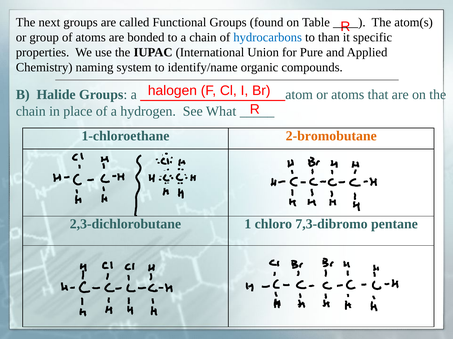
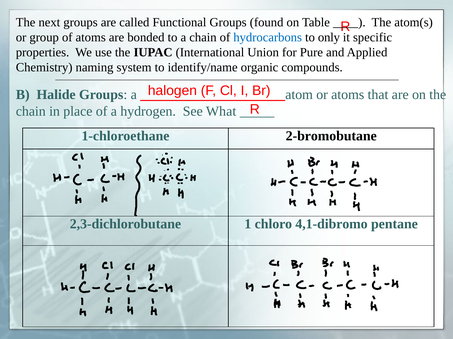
than: than -> only (329, 37)
2-bromobutane colour: orange -> black (331, 136)
7,3-dibromo: 7,3-dibromo -> 4,1-dibromo (332, 224)
